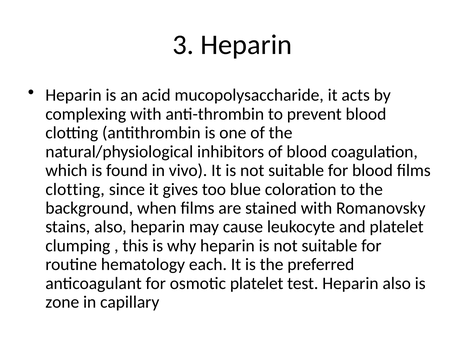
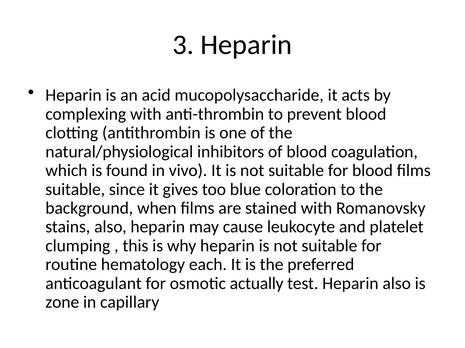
clotting: clotting -> suitable (75, 190)
osmotic platelet: platelet -> actually (257, 284)
